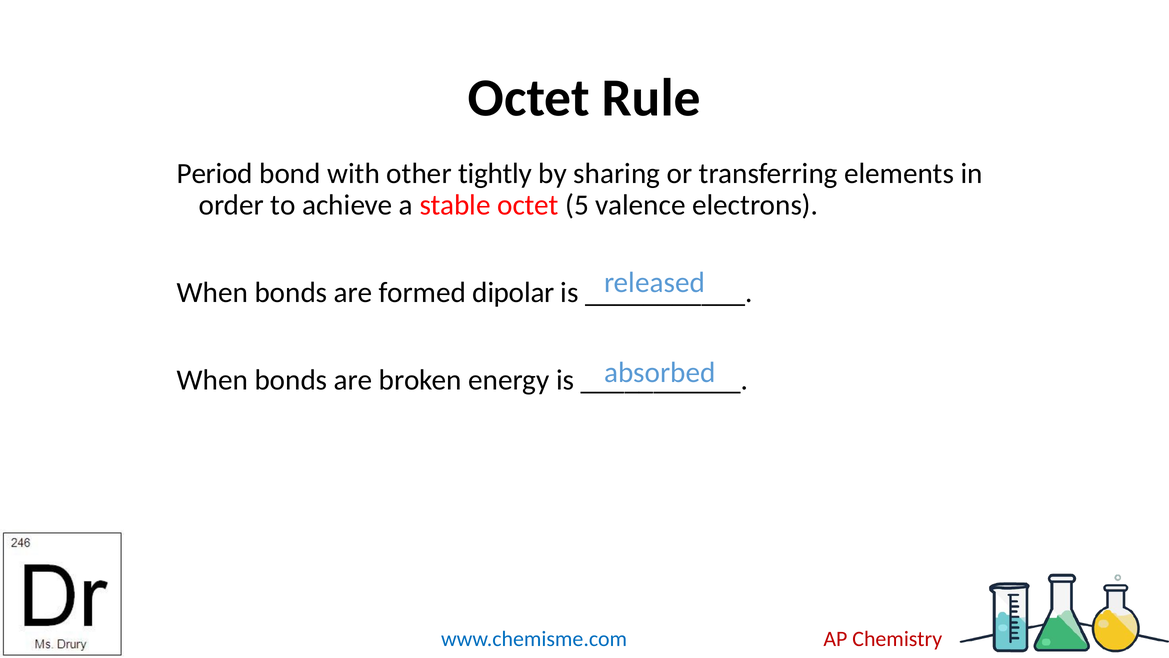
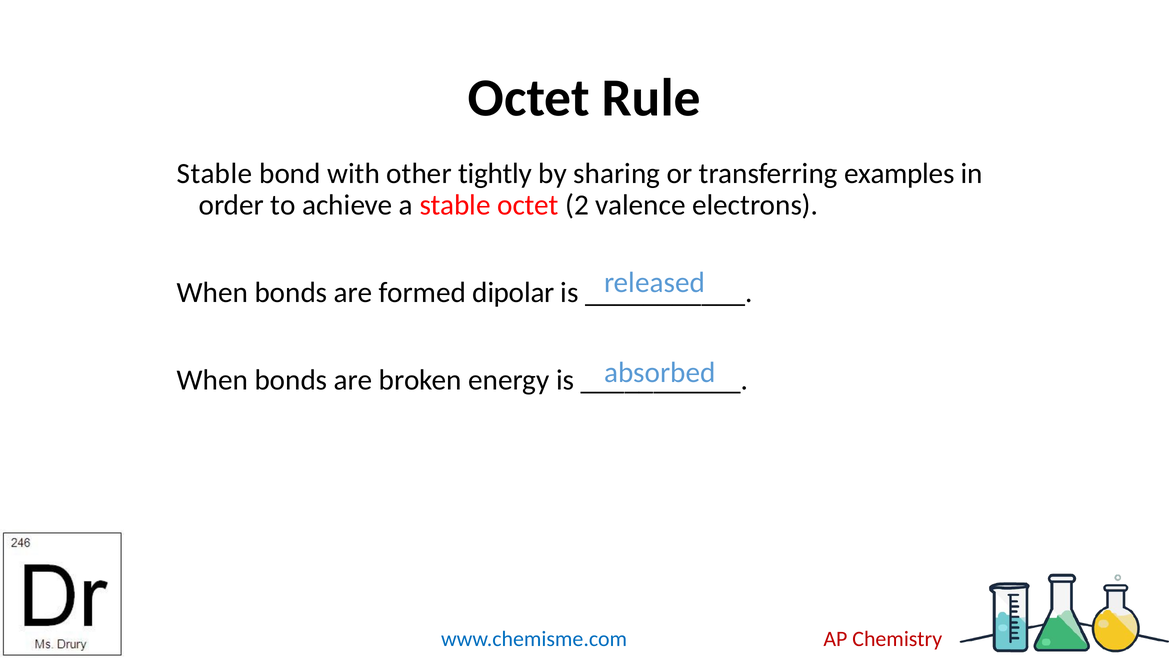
Period: Period -> Stable (215, 173)
elements: elements -> examples (899, 173)
5: 5 -> 2 (577, 205)
